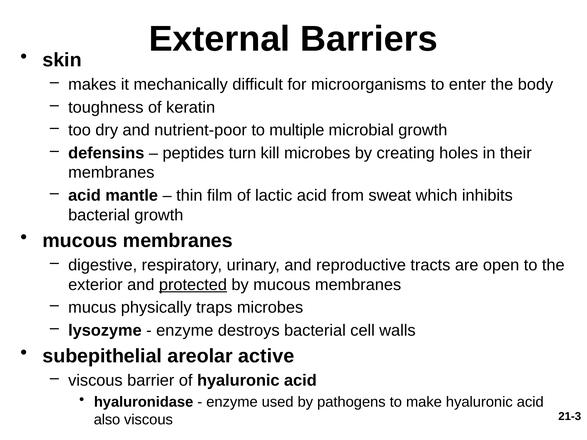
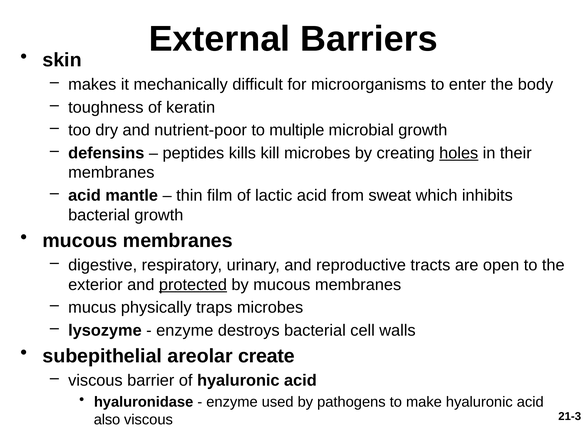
turn: turn -> kills (242, 153)
holes underline: none -> present (459, 153)
active: active -> create (266, 356)
